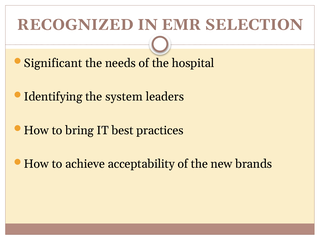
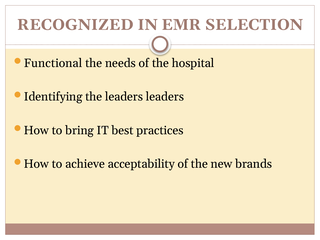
Significant: Significant -> Functional (53, 63)
the system: system -> leaders (124, 97)
